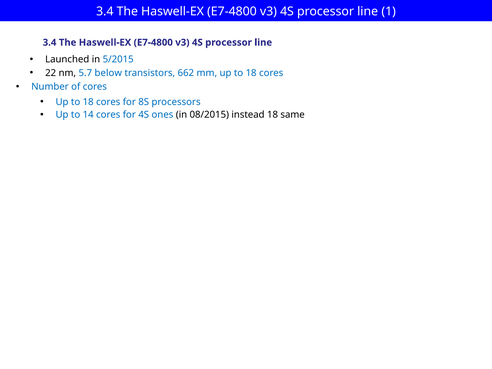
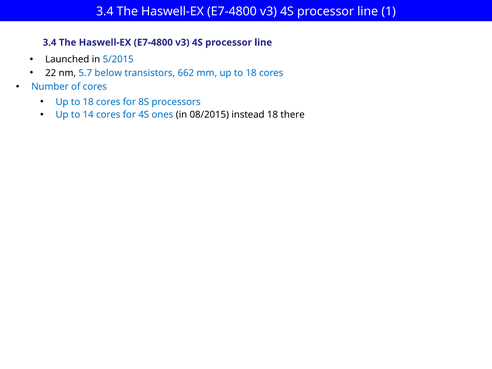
same: same -> there (293, 115)
